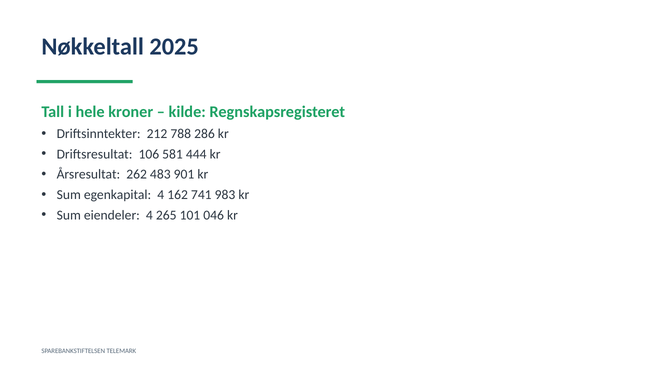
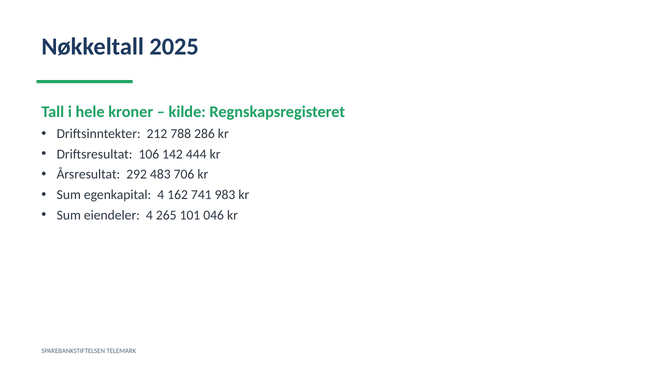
581: 581 -> 142 (173, 154)
262: 262 -> 292 (137, 175)
901: 901 -> 706 (184, 175)
